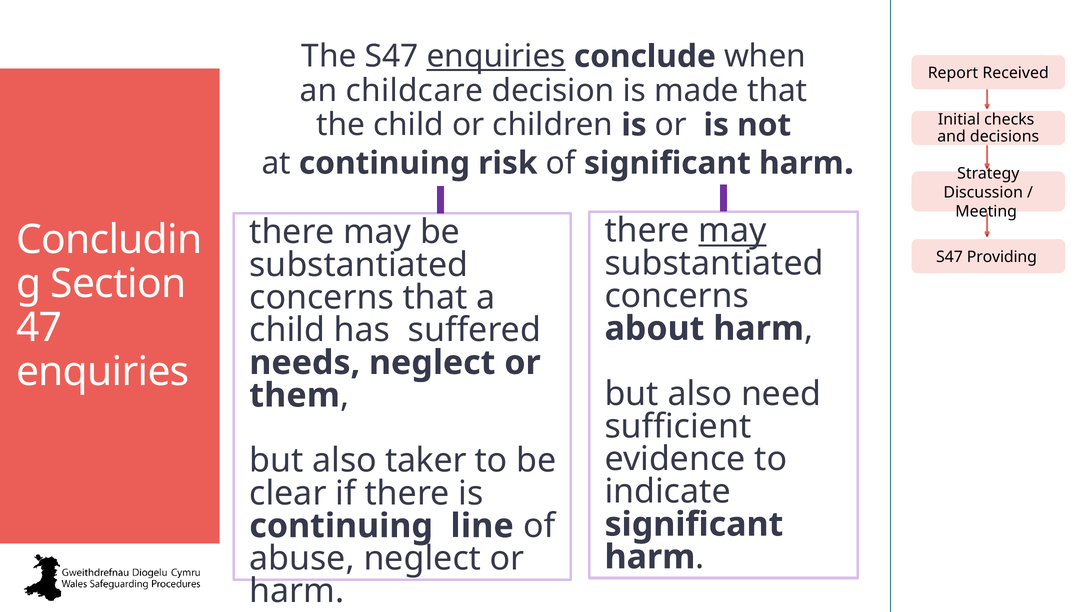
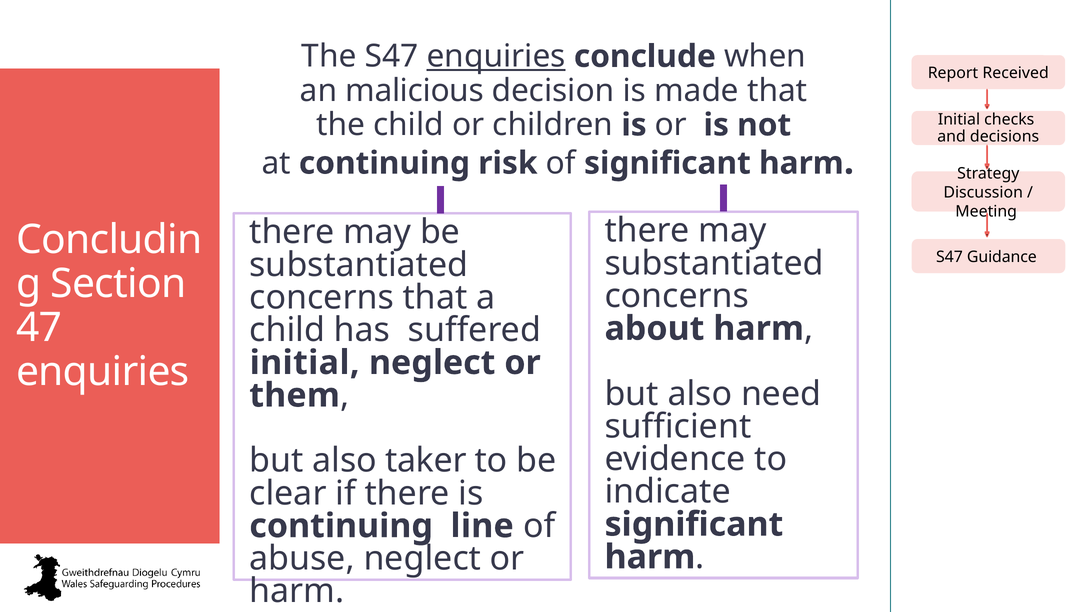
childcare: childcare -> malicious (415, 91)
may underline: present -> none (732, 231)
Providing: Providing -> Guidance (1002, 257)
needs: needs -> initial (305, 363)
